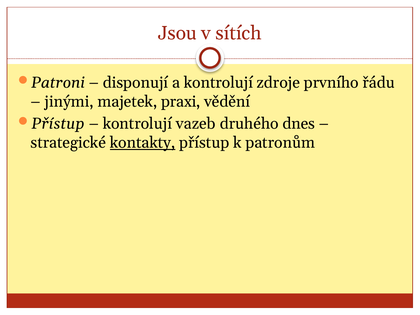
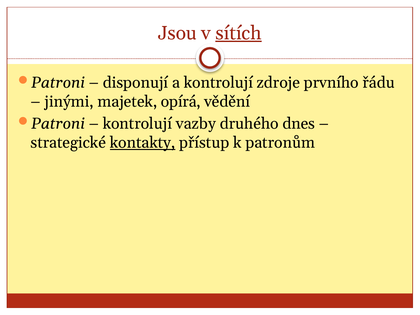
sítích underline: none -> present (239, 33)
praxi: praxi -> opírá (181, 102)
Přístup: Přístup -> Patroni (58, 124)
vazeb: vazeb -> vazby (196, 124)
